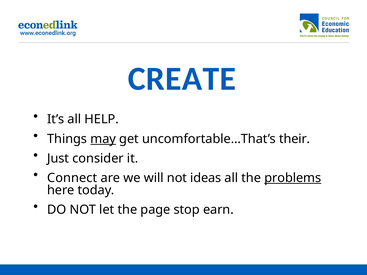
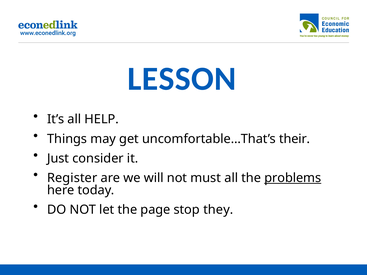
CREATE: CREATE -> LESSON (182, 79)
may underline: present -> none (103, 139)
Connect: Connect -> Register (72, 178)
ideas: ideas -> must (206, 178)
earn: earn -> they (218, 210)
